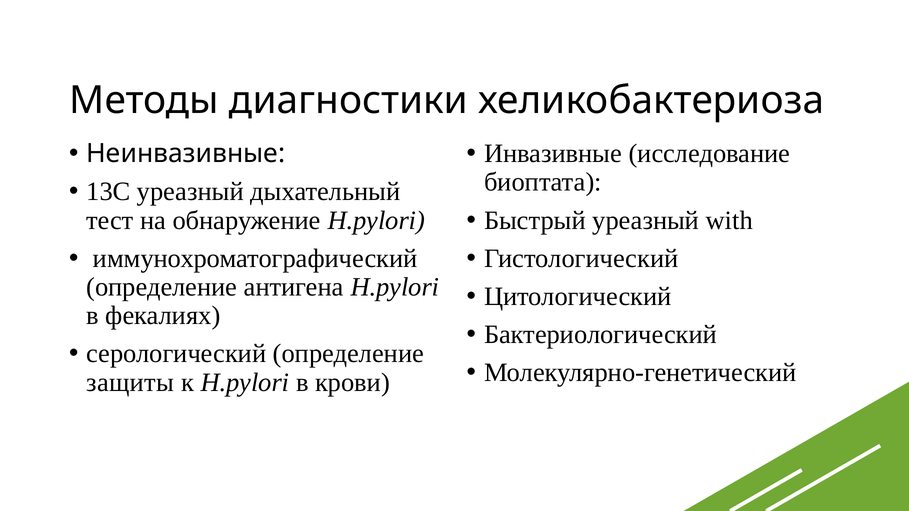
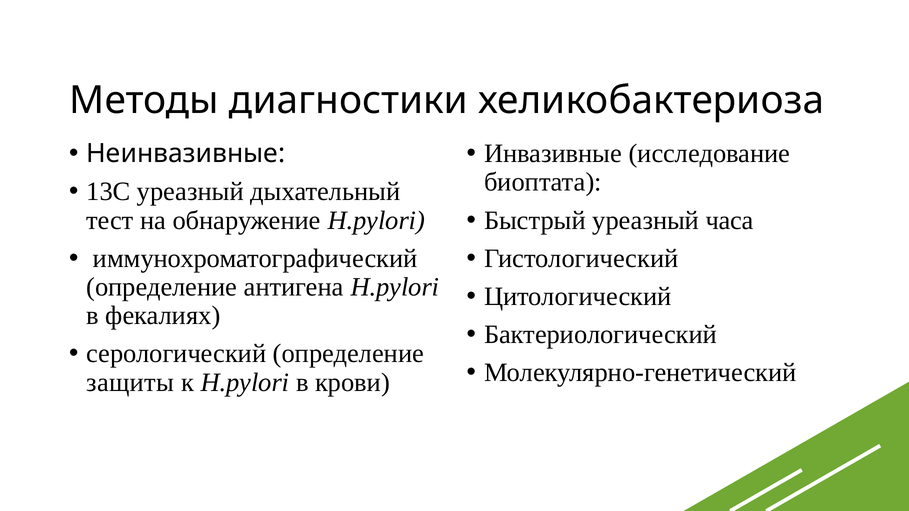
with: with -> часа (729, 220)
